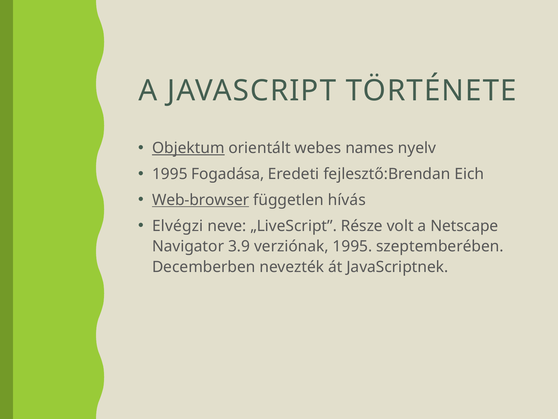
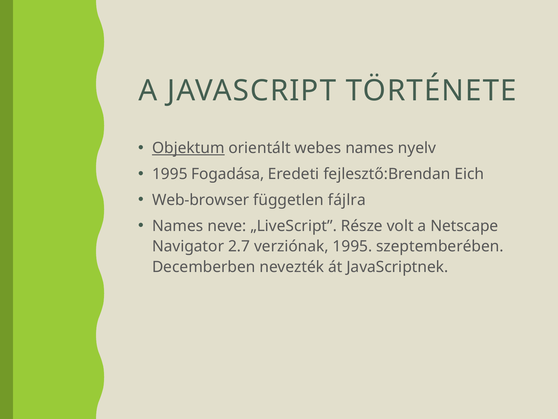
Web-browser underline: present -> none (201, 200)
hívás: hívás -> fájlra (347, 200)
Elvégzi: Elvégzi -> Names (178, 226)
3.9: 3.9 -> 2.7 (239, 246)
